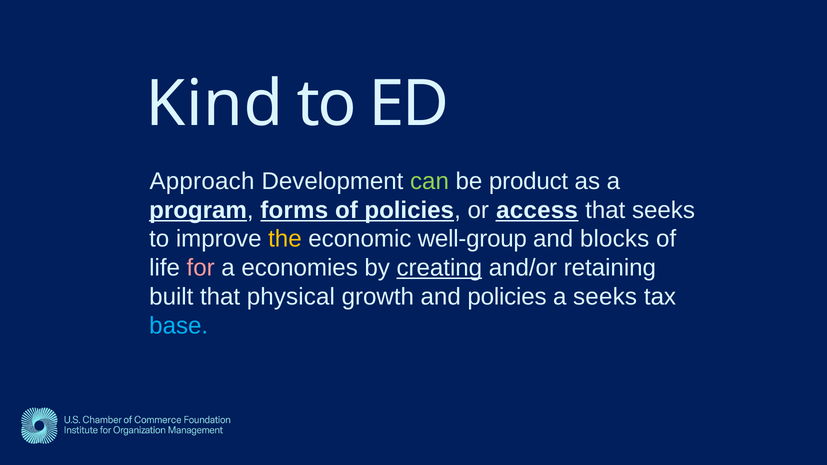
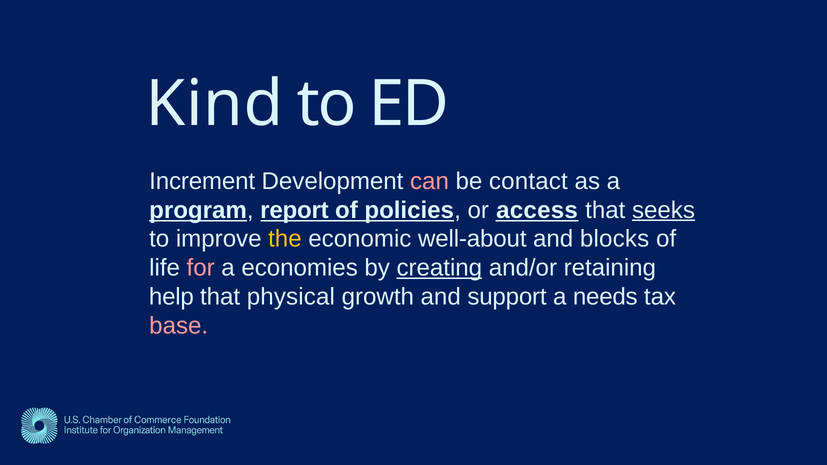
Approach: Approach -> Increment (202, 181)
can colour: light green -> pink (430, 181)
product: product -> contact (528, 181)
forms: forms -> report (294, 210)
seeks underline: none -> present (663, 210)
well-group: well-group -> well-about (472, 239)
built: built -> help (171, 297)
and policies: policies -> support (507, 297)
a seeks: seeks -> needs (605, 297)
base colour: light blue -> pink (179, 326)
